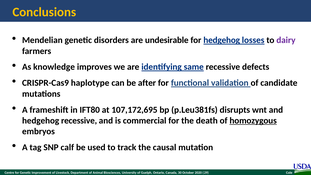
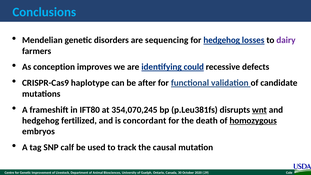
Conclusions colour: yellow -> light blue (44, 12)
undesirable: undesirable -> sequencing (167, 40)
knowledge: knowledge -> conception (54, 67)
same: same -> could (194, 67)
107,172,695: 107,172,695 -> 354,070,245 (134, 110)
wnt underline: none -> present (259, 110)
hedgehog recessive: recessive -> fertilized (79, 121)
commercial: commercial -> concordant (145, 121)
